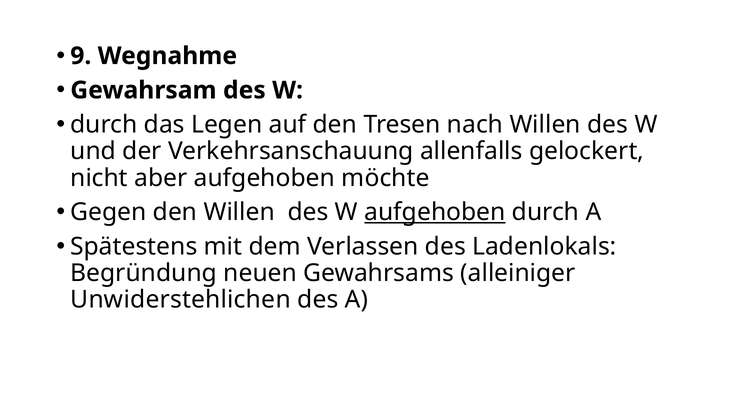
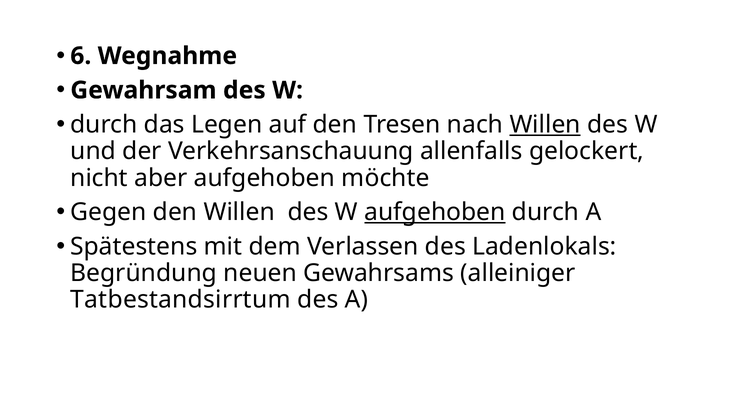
9: 9 -> 6 (81, 56)
Willen underline: none -> present (545, 125)
Unwiderstehlichen: Unwiderstehlichen -> Tatbestandsirrtum (181, 300)
